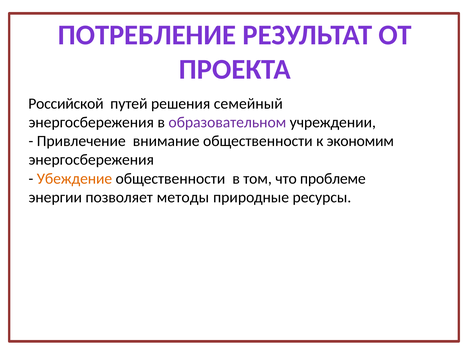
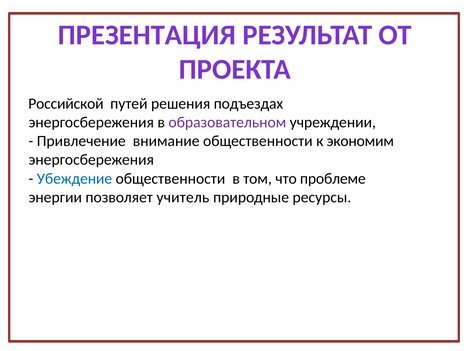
ПОТРЕБЛЕНИЕ: ПОТРЕБЛЕНИЕ -> ПРЕЗЕНТАЦИЯ (147, 35)
семейный: семейный -> подъездах (248, 104)
Убеждение colour: orange -> blue (74, 179)
методы: методы -> учитель (183, 197)
